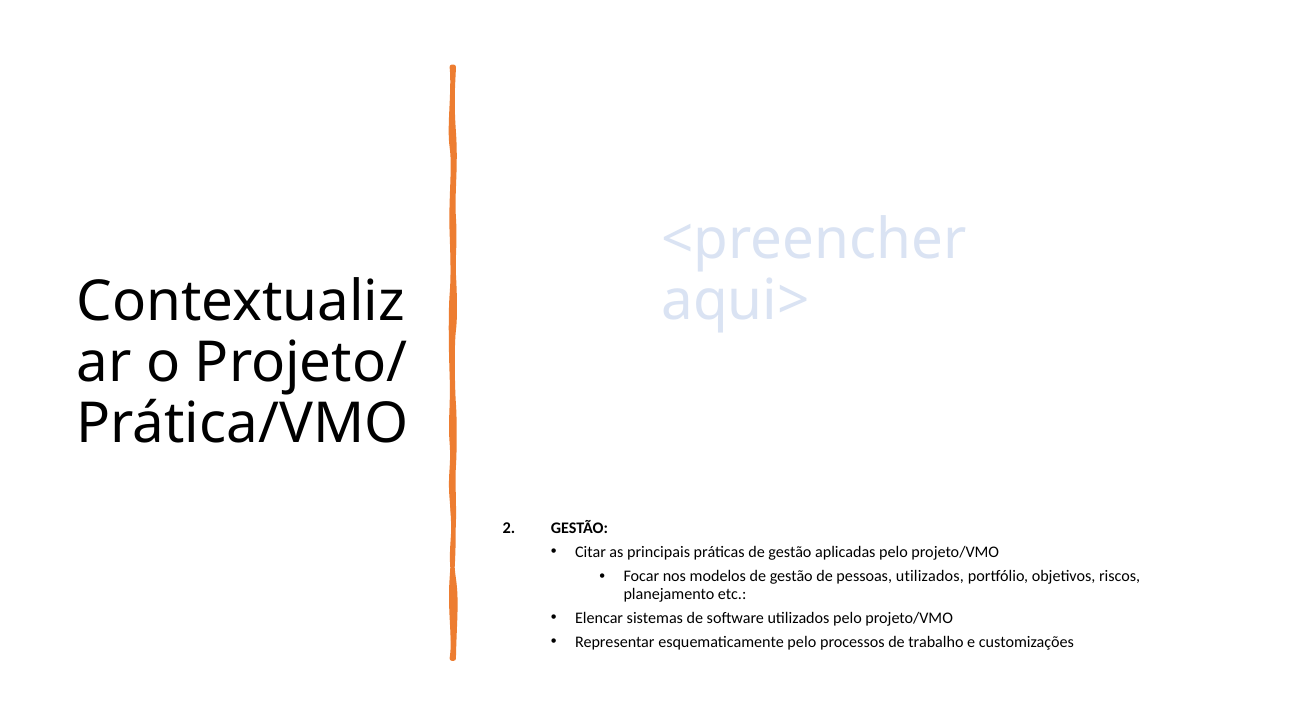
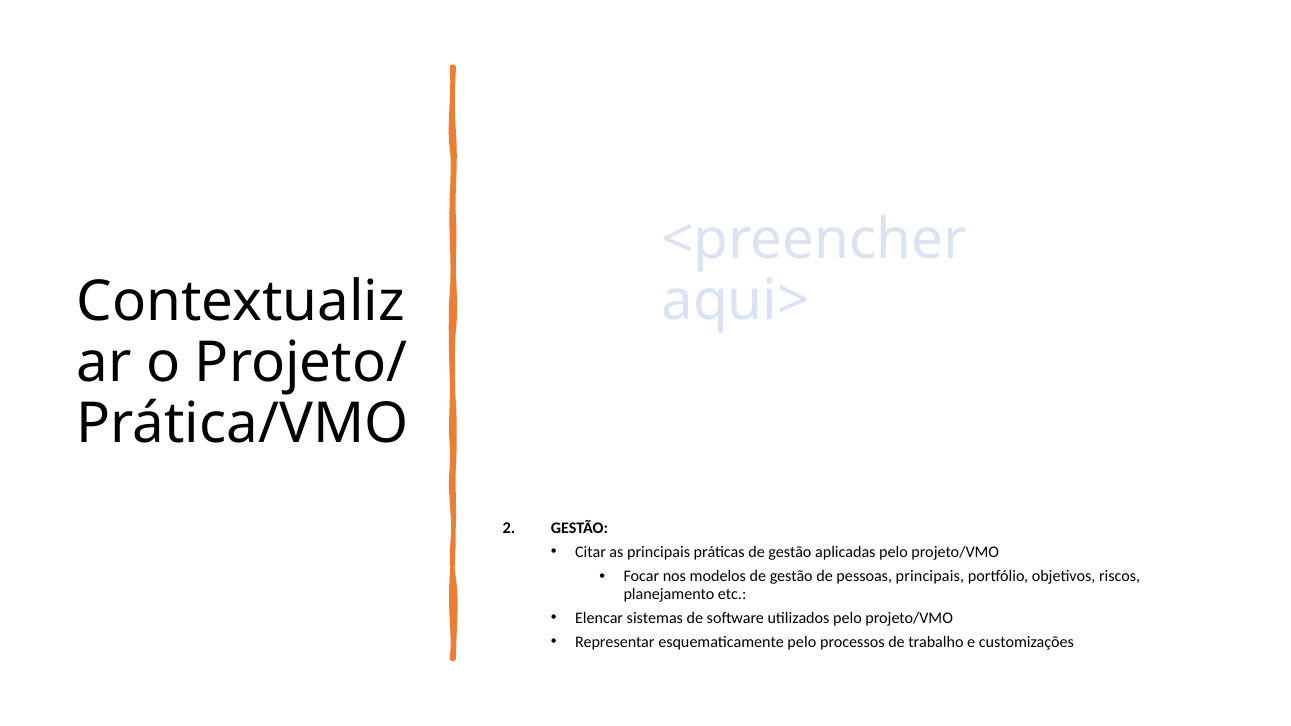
pessoas utilizados: utilizados -> principais (930, 577)
